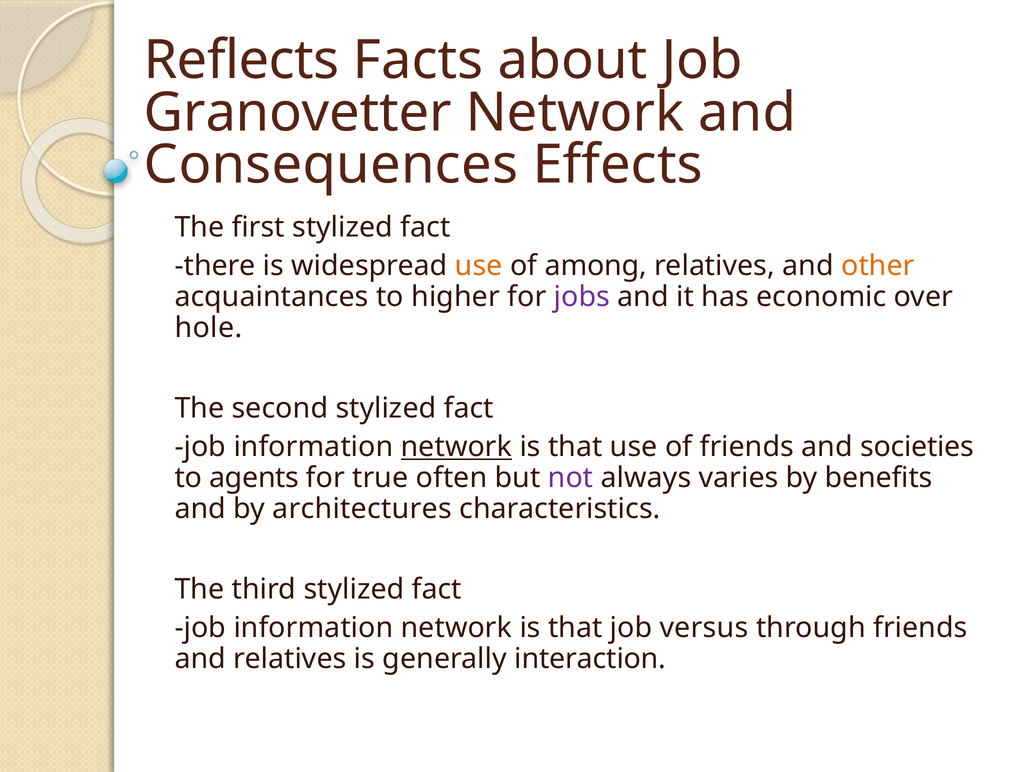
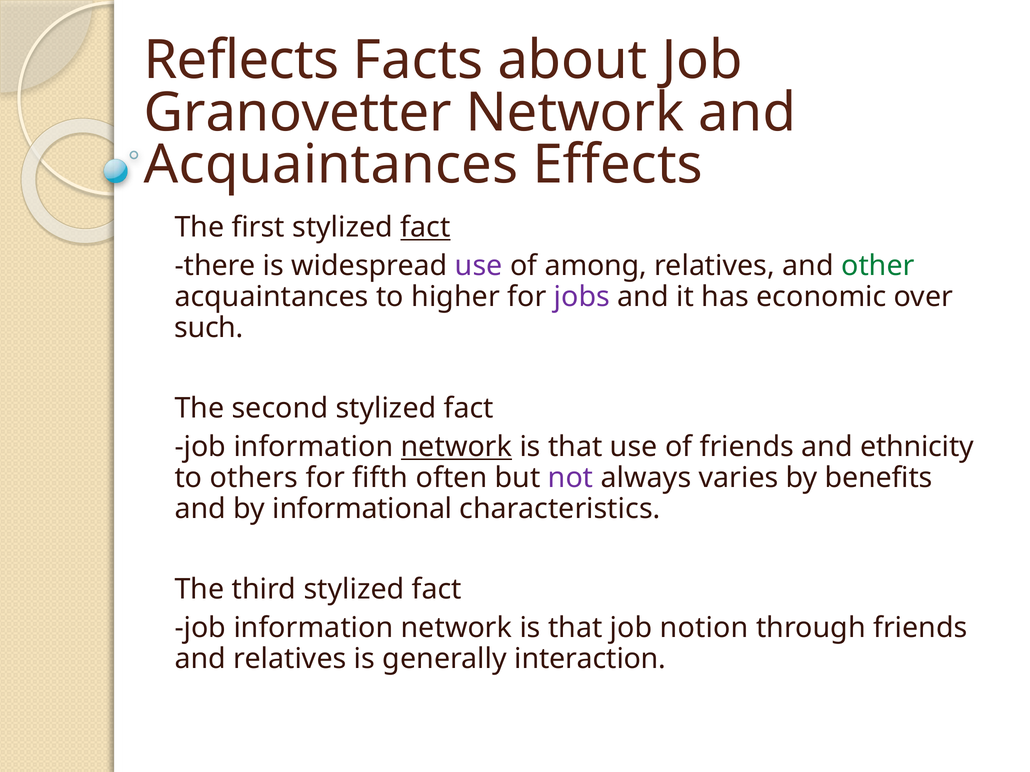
Consequences: Consequences -> Acquaintances (331, 165)
fact underline: none -> present (425, 228)
use colour: orange -> purple (479, 266)
other colour: orange -> green (878, 266)
hole: hole -> such (209, 328)
societies: societies -> ethnicity (917, 447)
agents: agents -> others (254, 478)
true: true -> fifth (380, 478)
architectures: architectures -> informational (362, 509)
versus: versus -> notion (704, 628)
